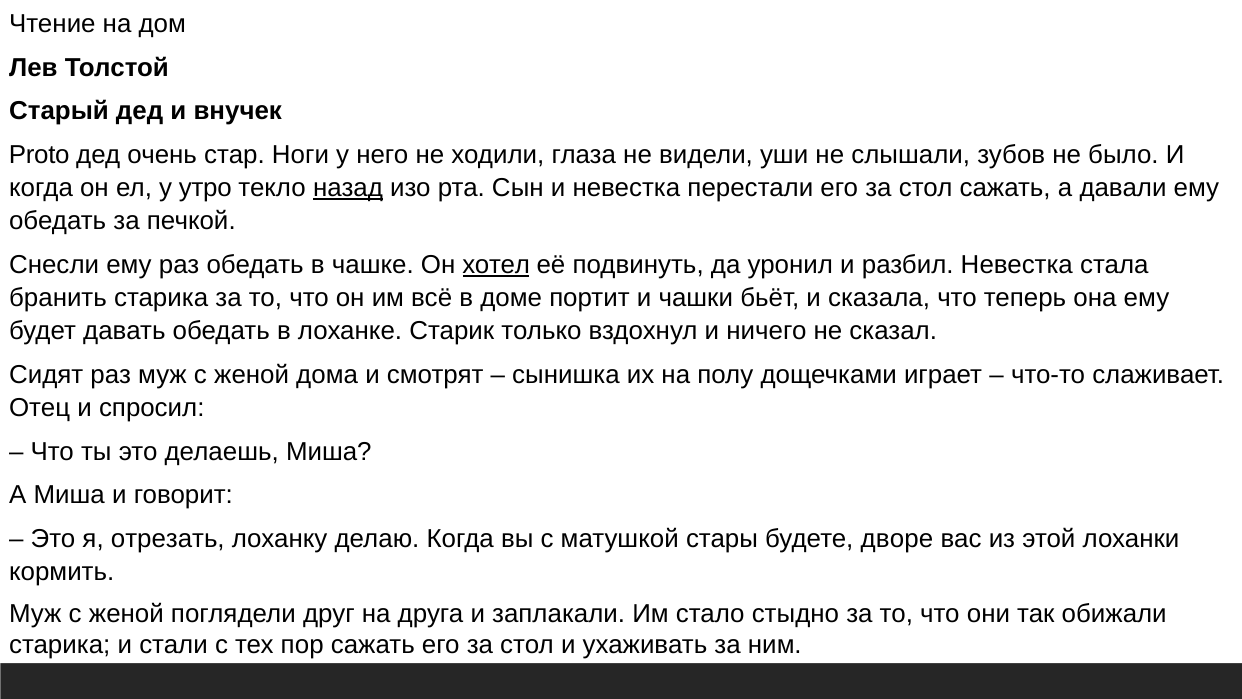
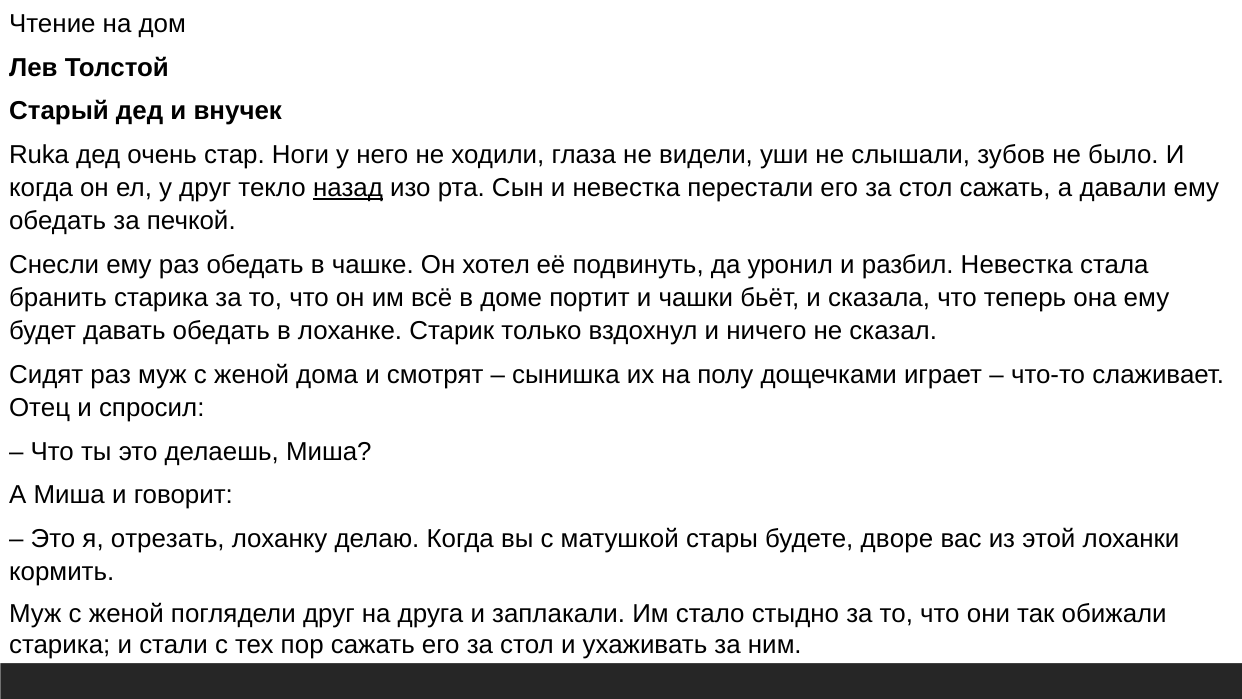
Proto: Proto -> Ruka (39, 155)
у утро: утро -> друг (205, 188)
хотел underline: present -> none (496, 265)
